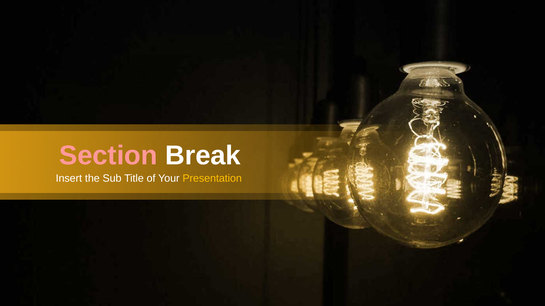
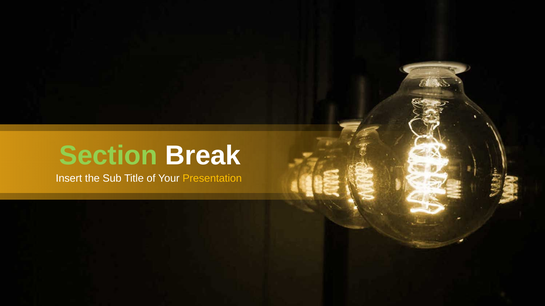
Section colour: pink -> light green (108, 156)
